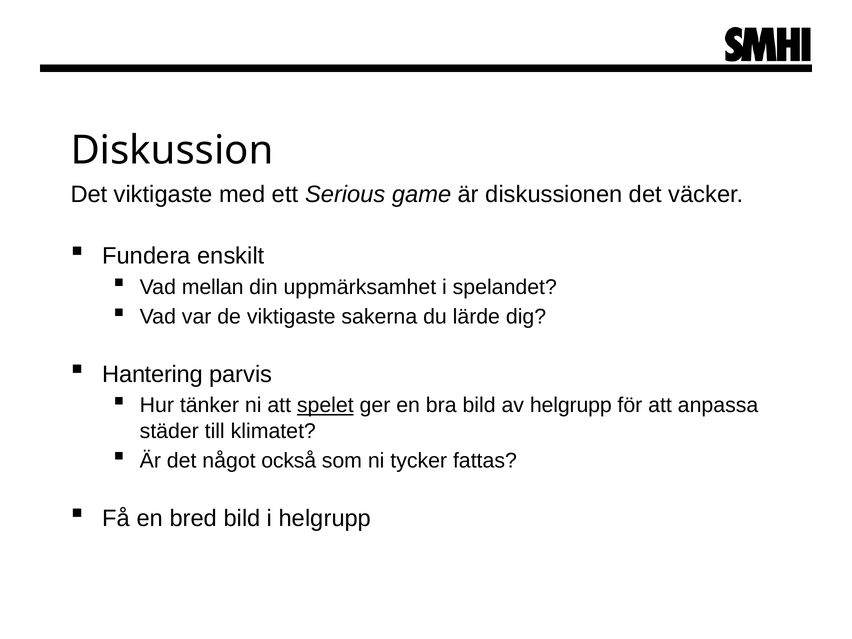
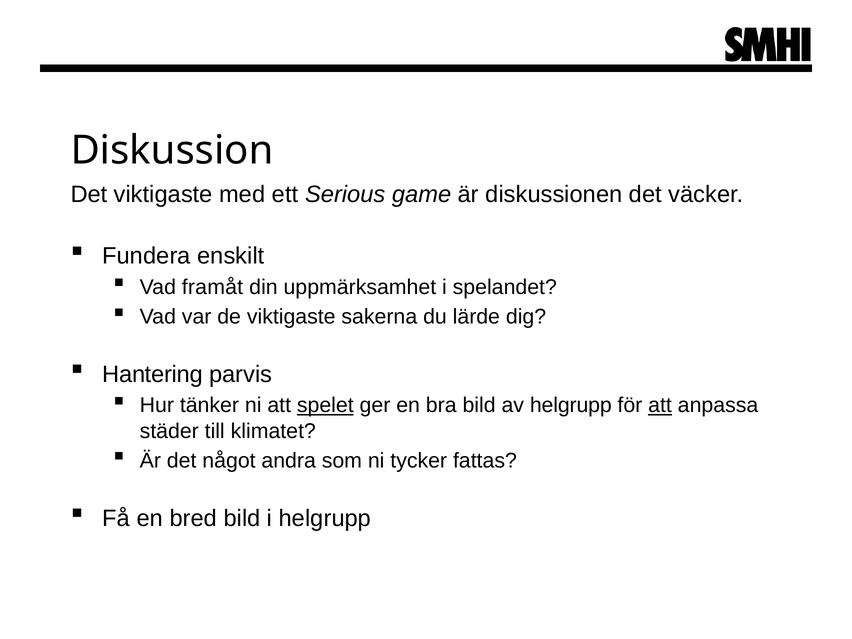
mellan: mellan -> framåt (213, 287)
att underline: none -> present (660, 405)
också: också -> andra (289, 461)
